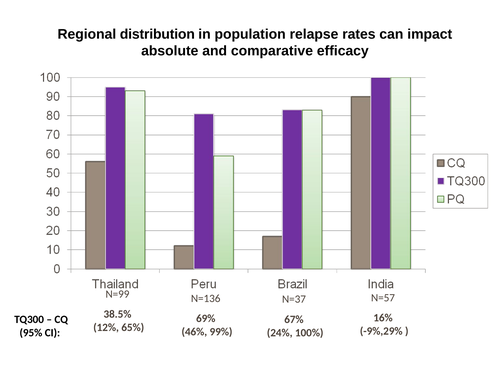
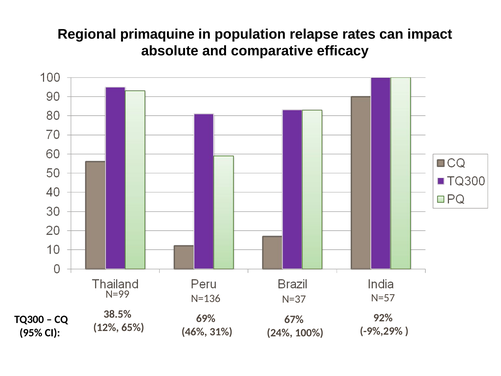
distribution: distribution -> primaquine (157, 34)
16%: 16% -> 92% (383, 318)
99%: 99% -> 31% (221, 332)
